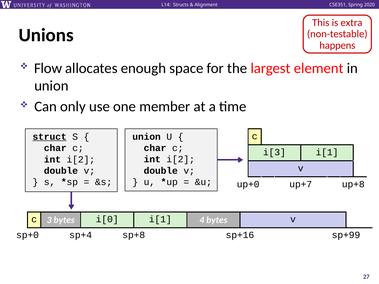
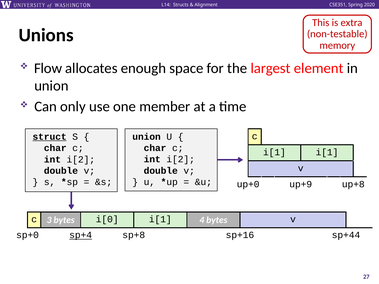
happens: happens -> memory (337, 45)
i[3: i[3 -> i[1 (274, 152)
up+7: up+7 -> up+9 (301, 184)
sp+4 underline: none -> present (81, 235)
sp+99: sp+99 -> sp+44 (346, 235)
